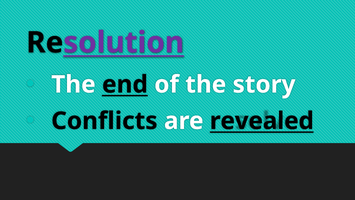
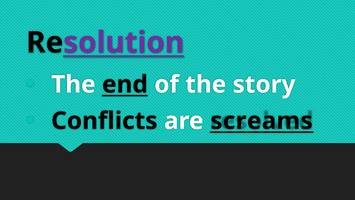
revealed: revealed -> screams (262, 121)
